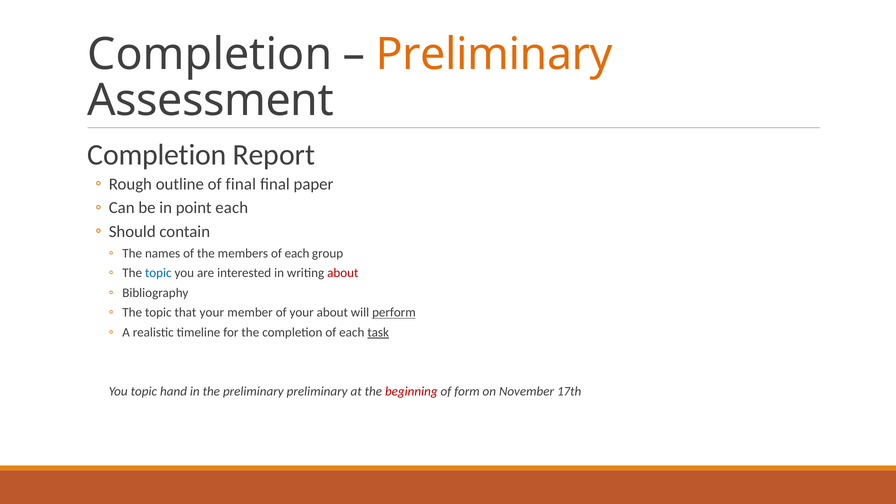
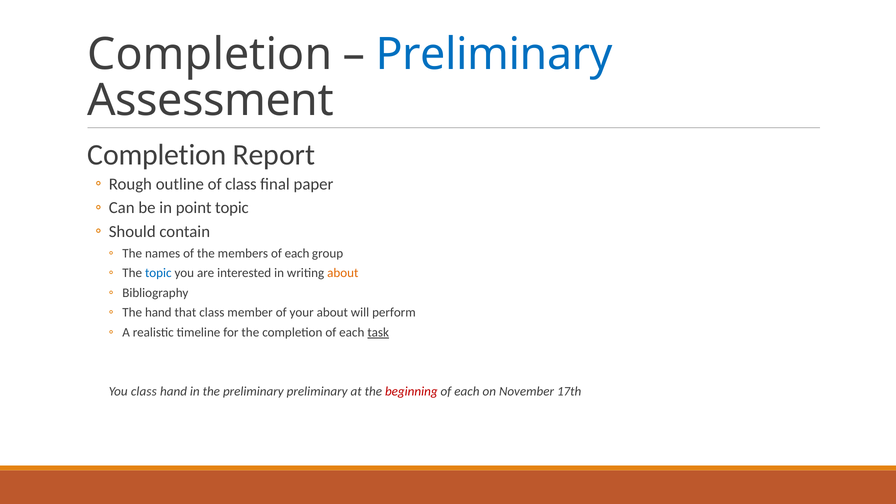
Preliminary colour: orange -> blue (494, 55)
of final: final -> class (241, 184)
point each: each -> topic (232, 208)
about colour: red -> orange (343, 273)
topic: topic -> hand (158, 313)
that your: your -> class (212, 313)
perform underline: present -> none (394, 313)
You topic: topic -> class (144, 392)
form: form -> each (467, 392)
